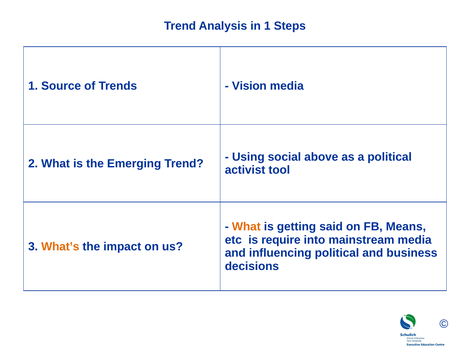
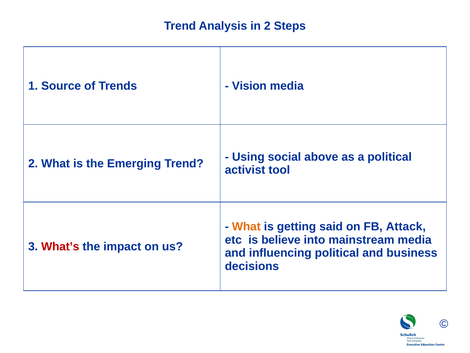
in 1: 1 -> 2 (267, 26)
Means: Means -> Attack (406, 226)
require: require -> believe (281, 240)
What’s colour: orange -> red (60, 246)
